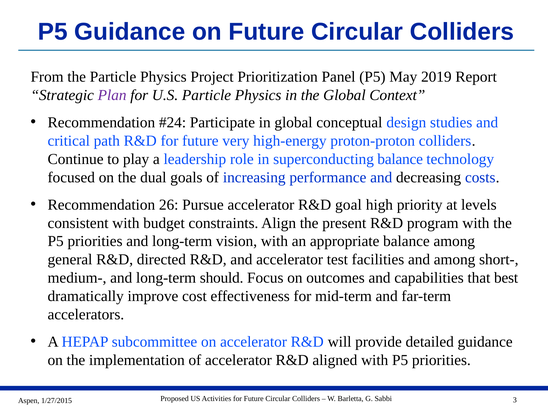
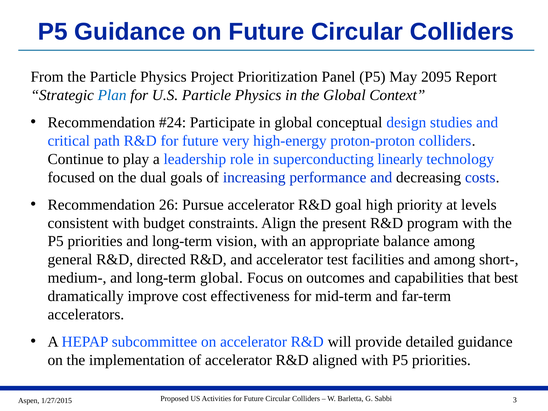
2019: 2019 -> 2095 (436, 77)
Plan colour: purple -> blue (112, 95)
superconducting balance: balance -> linearly (400, 159)
long-term should: should -> global (222, 278)
